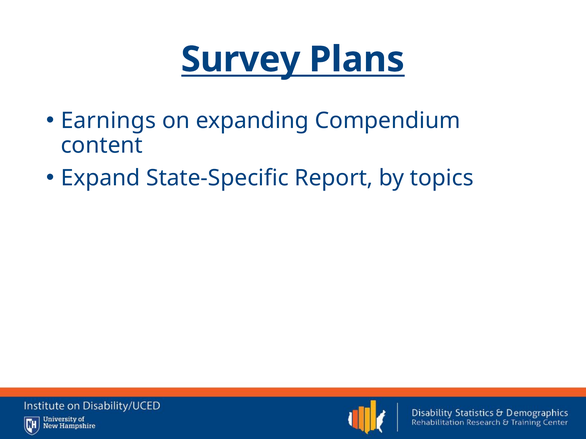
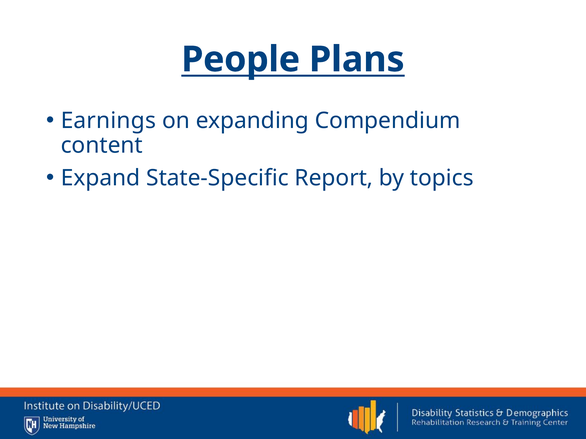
Survey: Survey -> People (241, 60)
